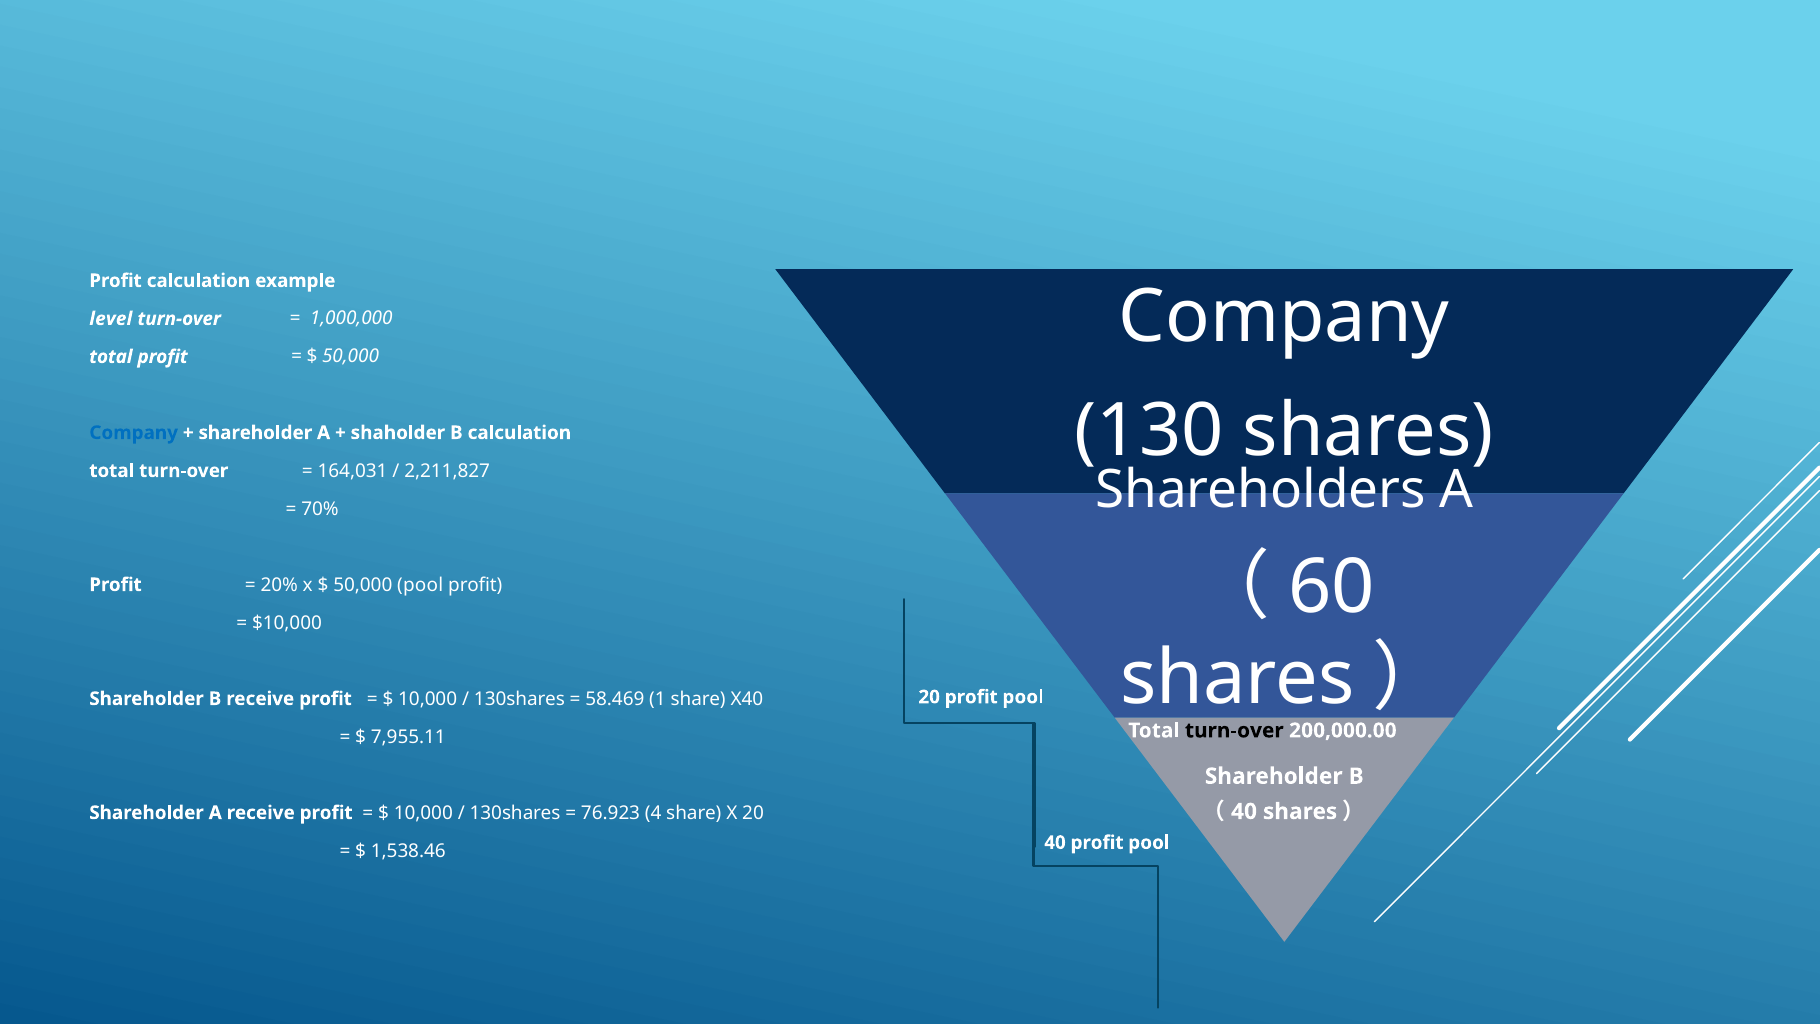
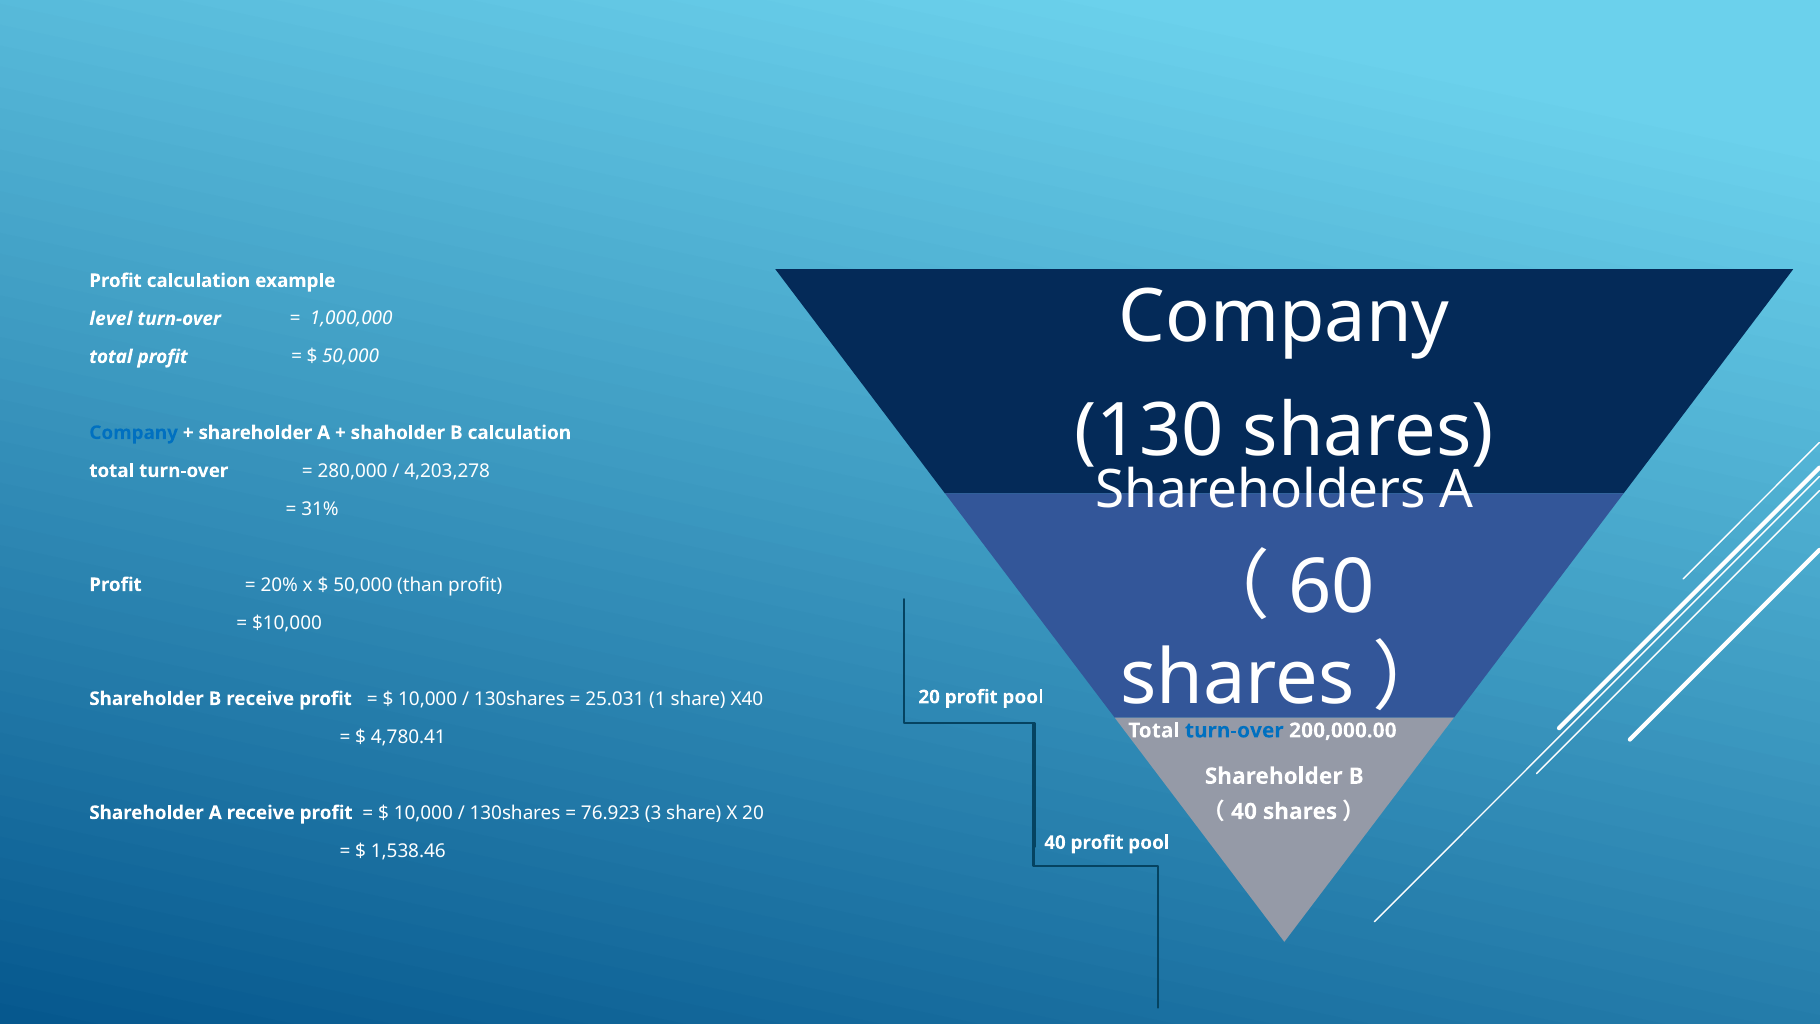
164,031: 164,031 -> 280,000 (353, 471)
2,211,827: 2,211,827 -> 4,203,278 (447, 471)
70%: 70% -> 31% (320, 509)
50,000 pool: pool -> than (420, 585)
58.469: 58.469 -> 25.031 (615, 699)
turn-over colour: black -> blue (1234, 730)
7,955.11: 7,955.11 -> 4,780.41 (408, 737)
4: 4 -> 3 (653, 813)
